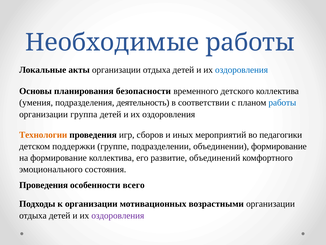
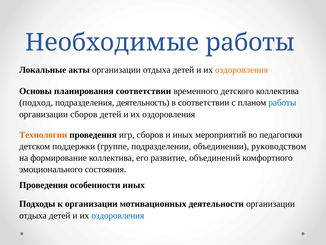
оздоровления colour: blue -> orange (242, 70)
планирования безопасности: безопасности -> соответствии (143, 91)
умения: умения -> подход (36, 103)
организации группа: группа -> сборов (84, 114)
объединении формирование: формирование -> руководством (279, 146)
особенности всего: всего -> иных (134, 185)
возрастными: возрастными -> деятельности (216, 204)
оздоровления colour: purple -> blue (118, 215)
